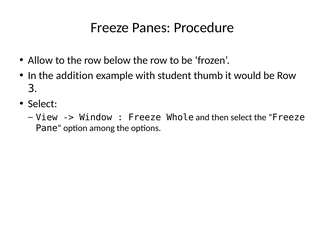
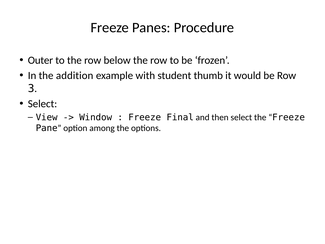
Allow: Allow -> Outer (40, 60)
Whole: Whole -> Final (180, 117)
